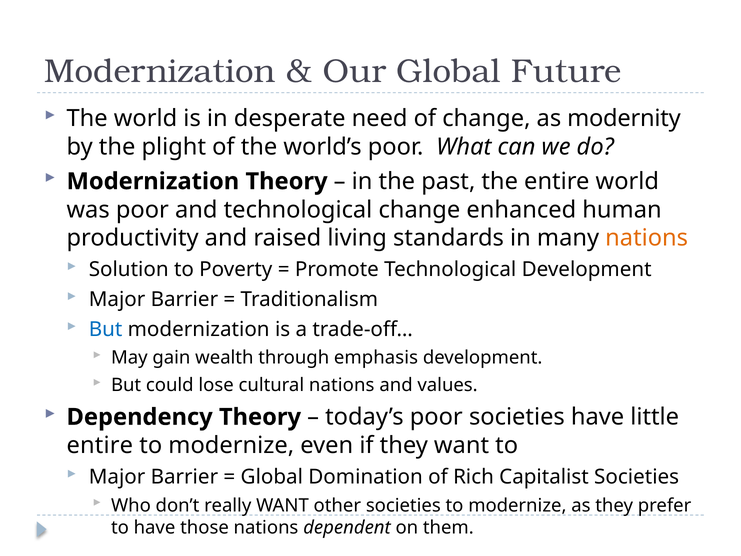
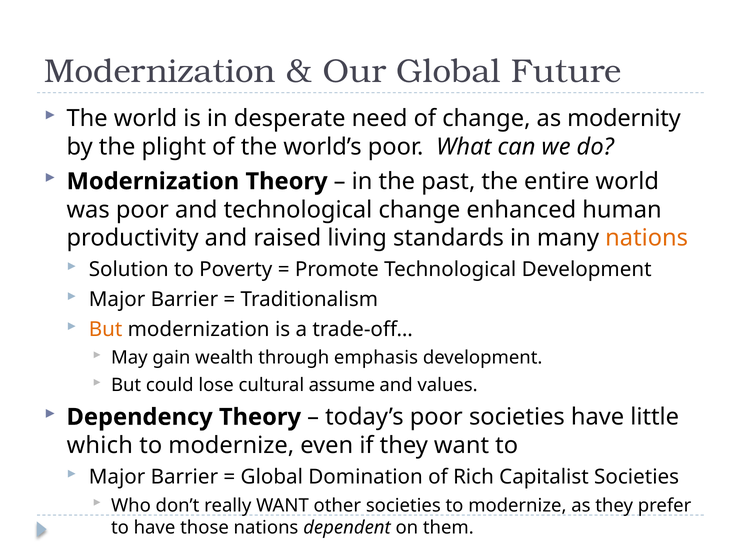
But colour: blue -> orange (106, 329)
cultural nations: nations -> assume (342, 385)
entire: entire -> which (100, 445)
